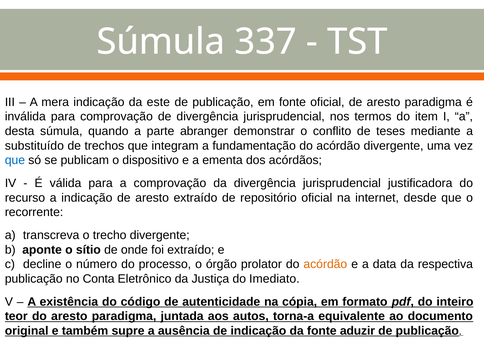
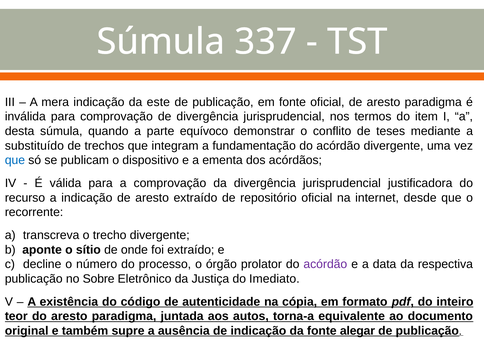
abranger: abranger -> equívoco (204, 131)
acórdão colour: orange -> purple (325, 264)
Conta: Conta -> Sobre (99, 279)
aduzir: aduzir -> alegar (357, 331)
